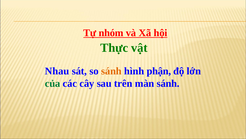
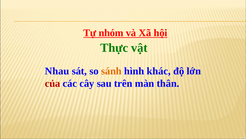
phận: phận -> khác (159, 71)
của colour: green -> red (53, 83)
màn sánh: sánh -> thân (168, 83)
